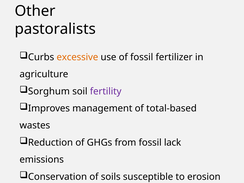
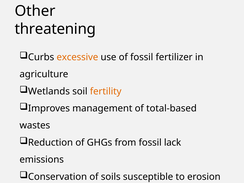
pastoralists: pastoralists -> threatening (55, 29)
Sorghum: Sorghum -> Wetlands (49, 91)
fertility colour: purple -> orange (106, 91)
